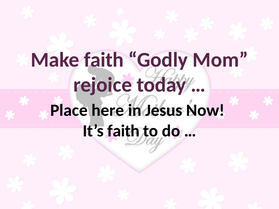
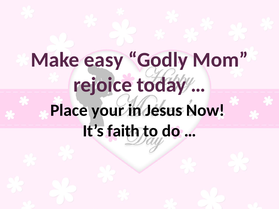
Make faith: faith -> easy (104, 60)
here: here -> your (108, 110)
